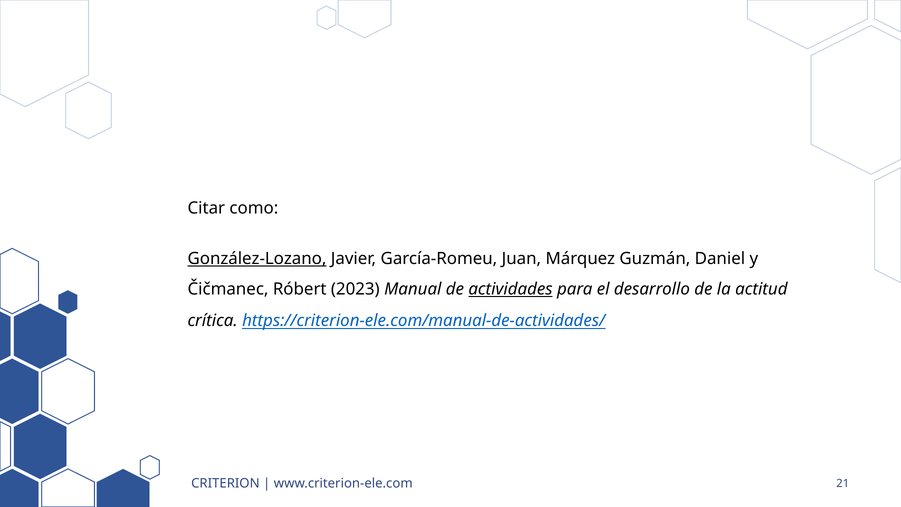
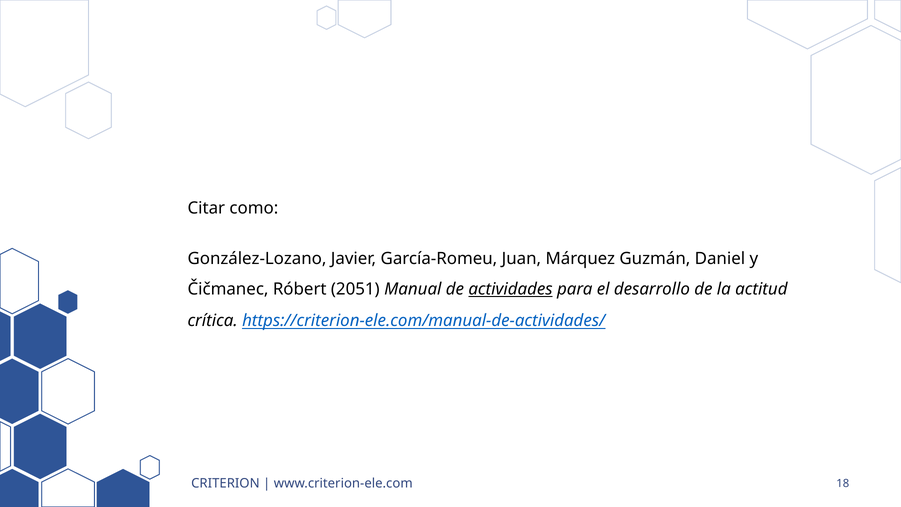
González-Lozano underline: present -> none (257, 259)
2023: 2023 -> 2051 (355, 289)
21: 21 -> 18 (843, 483)
